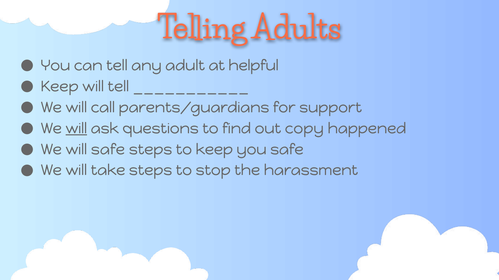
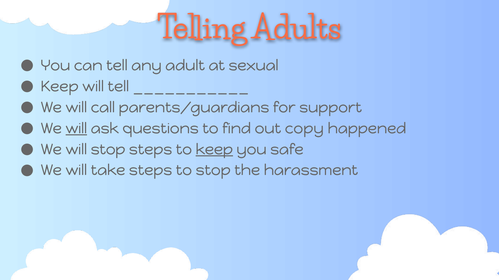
helpful: helpful -> sexual (254, 66)
will safe: safe -> stop (108, 150)
keep underline: none -> present (214, 150)
